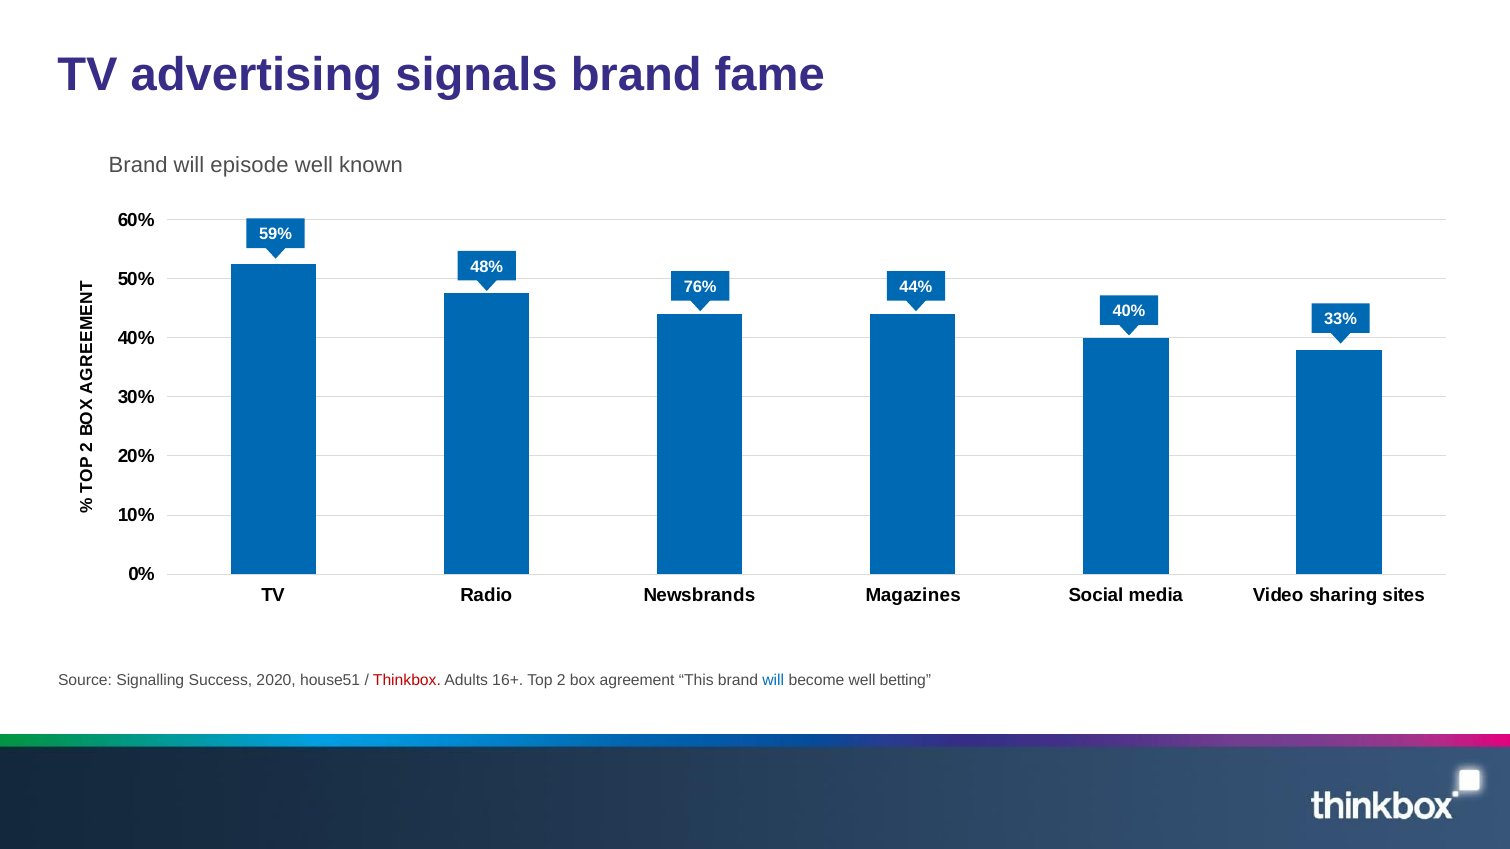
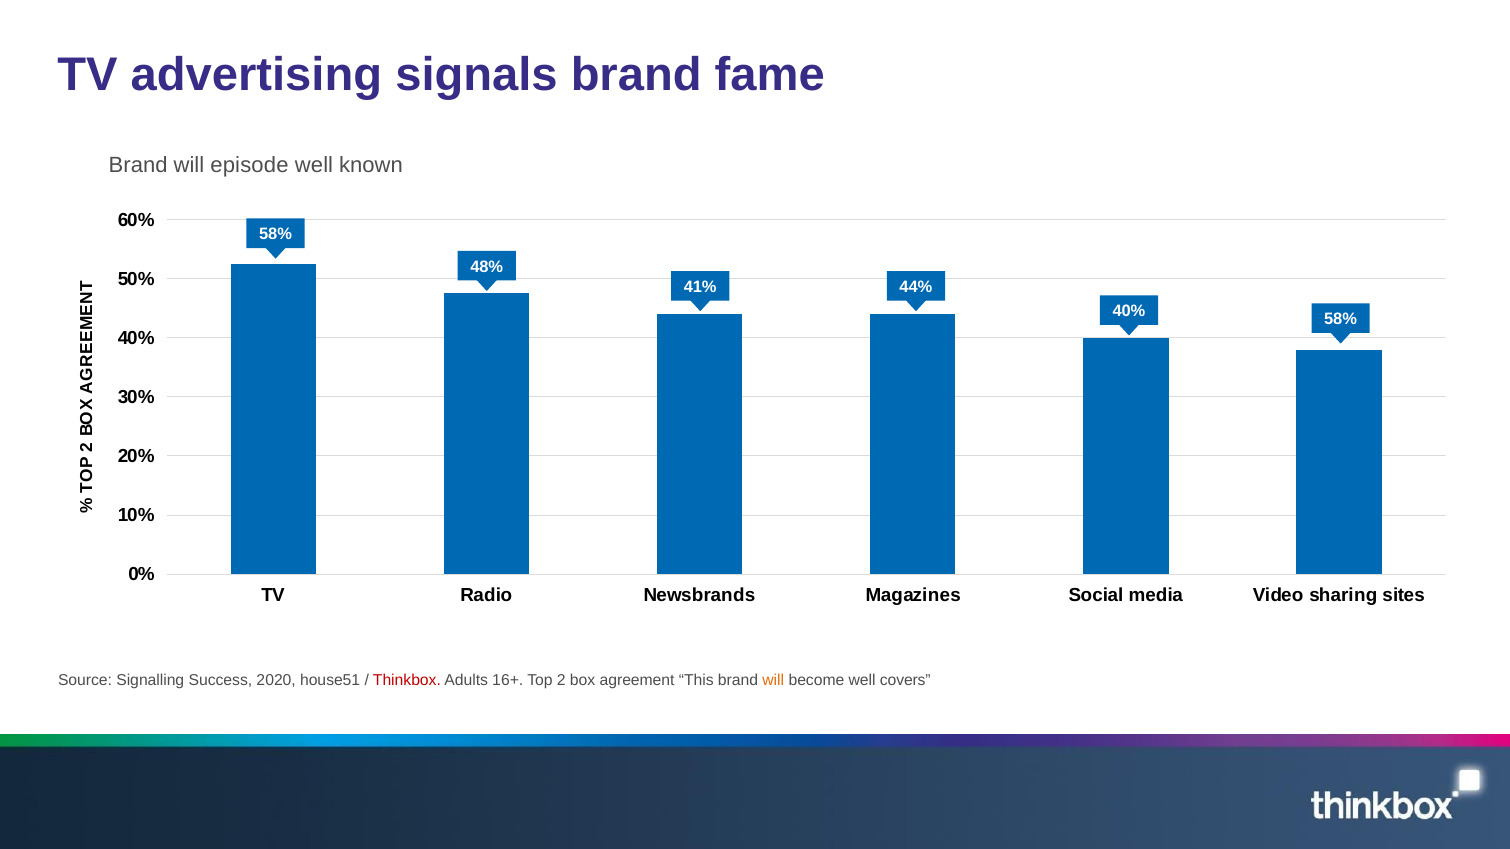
59%: 59% -> 58% (276, 235)
76%: 76% -> 41% (700, 287)
40% 33%: 33% -> 58% (1341, 319)
will colour: blue -> orange (773, 681)
betting: betting -> covers (905, 681)
